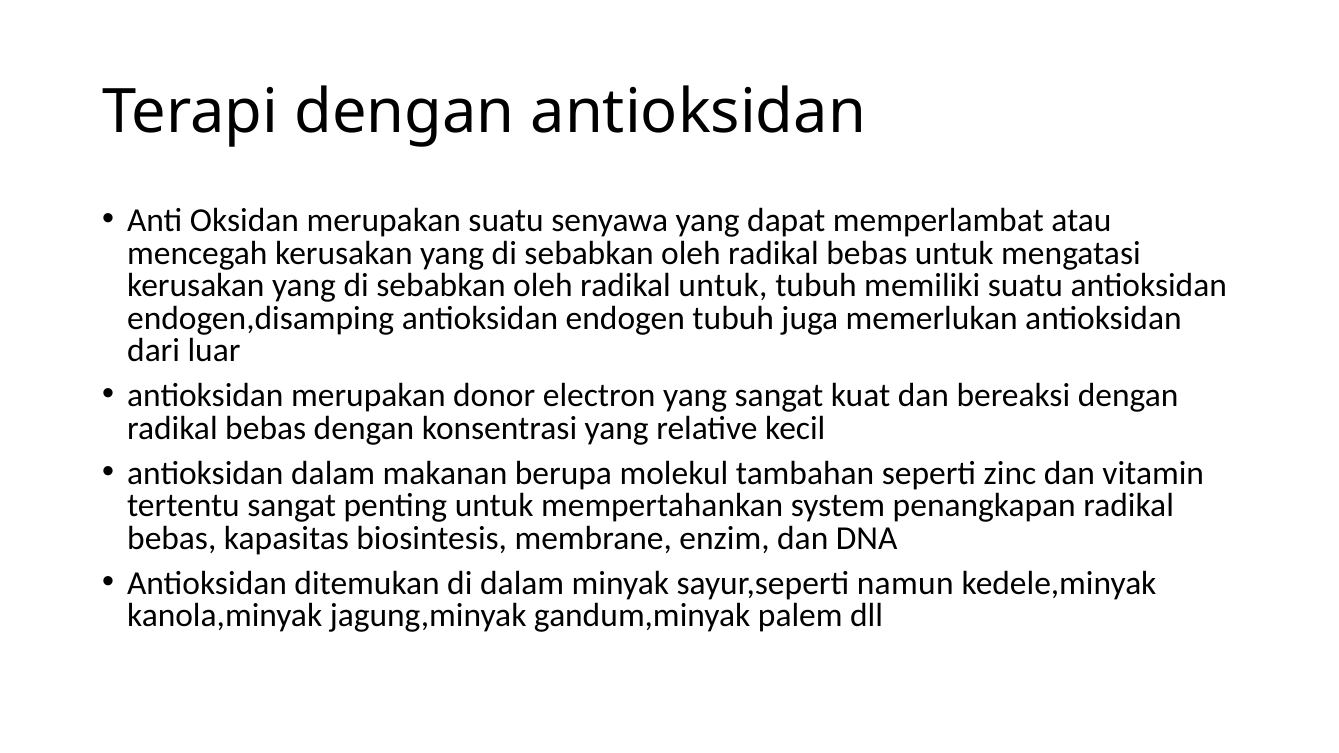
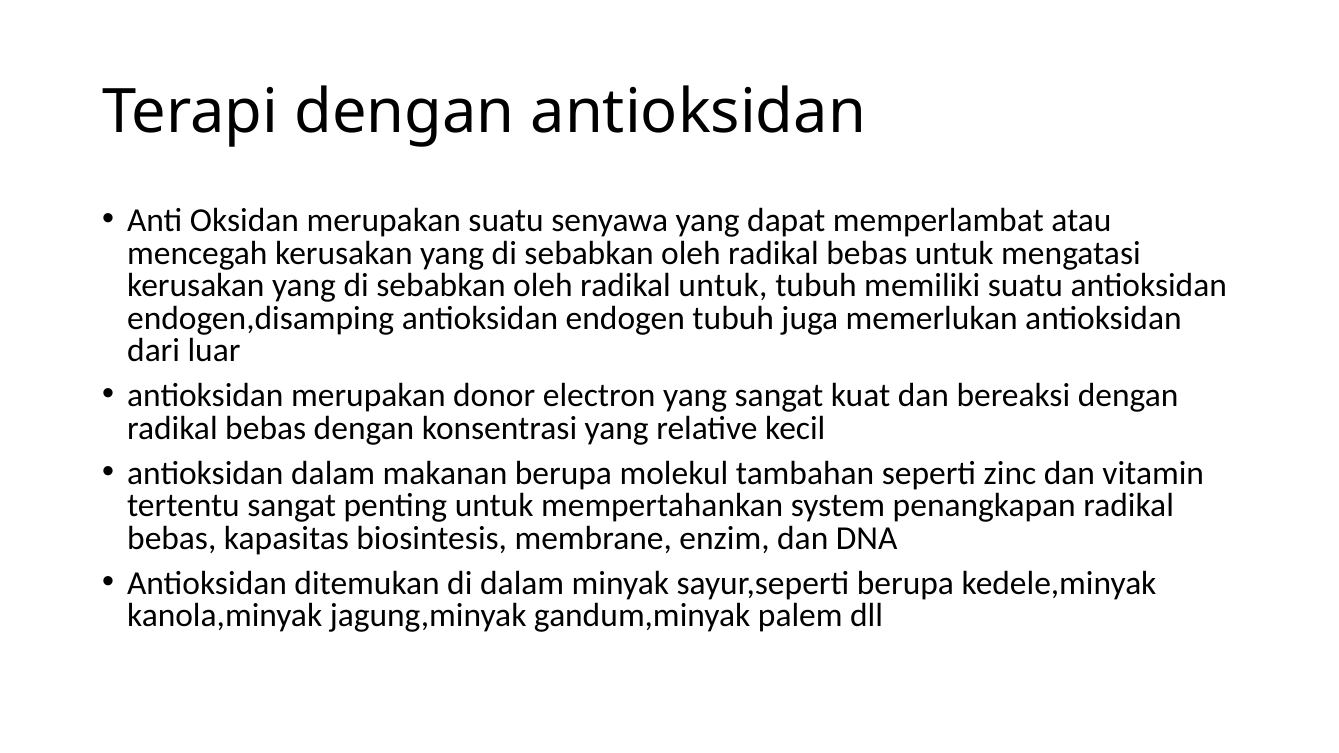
sayur,seperti namun: namun -> berupa (905, 583)
